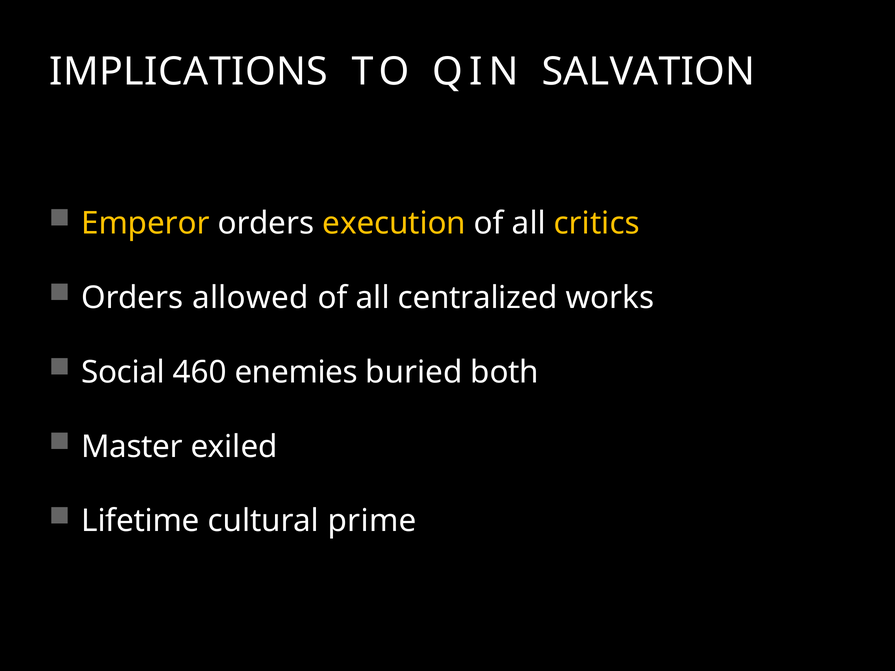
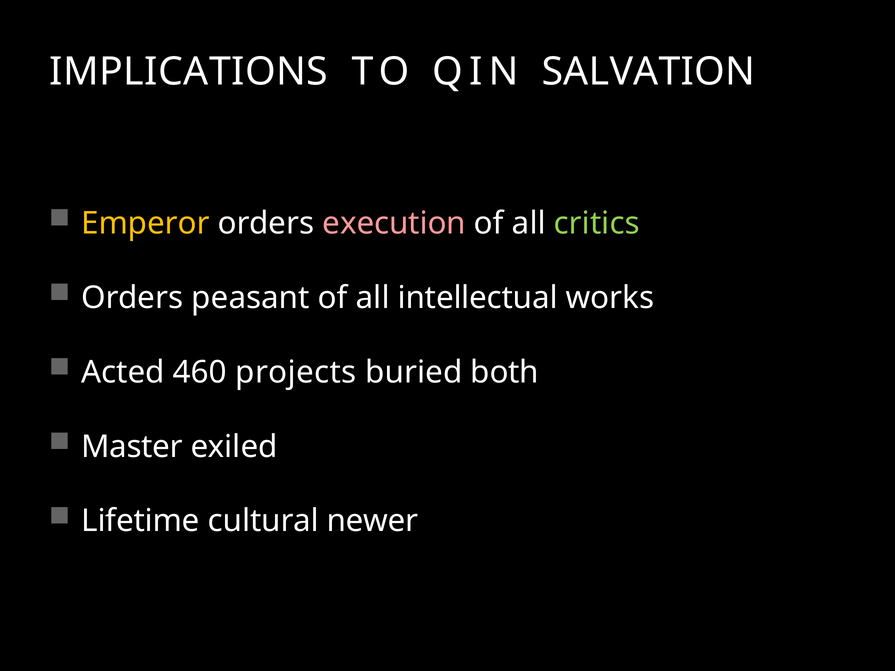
execution colour: yellow -> pink (394, 223)
critics colour: yellow -> light green (597, 223)
allowed: allowed -> peasant (251, 298)
centralized: centralized -> intellectual (478, 298)
Social: Social -> Acted (123, 372)
enemies: enemies -> projects (296, 372)
prime: prime -> newer (372, 521)
